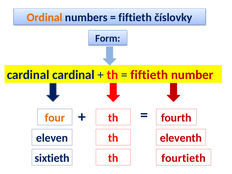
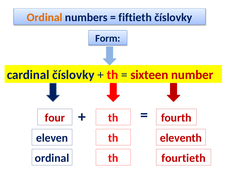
cardinal cardinal: cardinal -> číslovky (73, 75)
fiftieth: fiftieth -> sixteen (149, 75)
four colour: orange -> red (55, 118)
sixtieth: sixtieth -> ordinal (52, 158)
